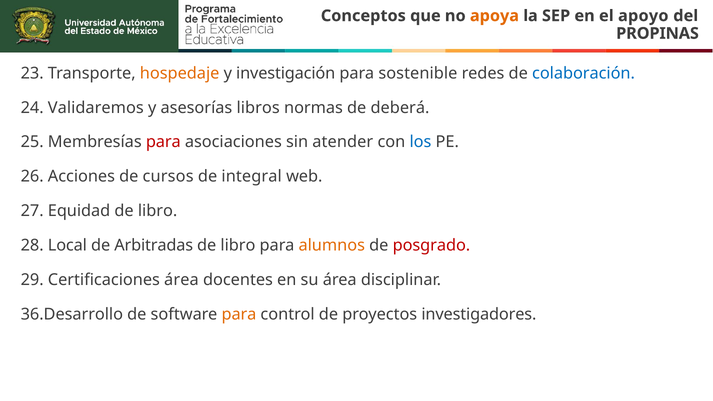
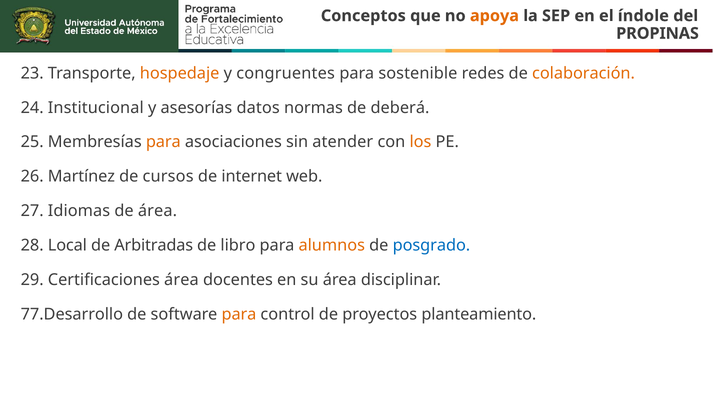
apoyo: apoyo -> índole (643, 16)
investigación: investigación -> congruentes (286, 73)
colaboración colour: blue -> orange (583, 73)
Validaremos: Validaremos -> Institucional (96, 108)
libros: libros -> datos (258, 108)
para colour: red -> orange (163, 142)
los colour: blue -> orange (420, 142)
Acciones: Acciones -> Martínez (81, 177)
integral: integral -> internet (252, 177)
Equidad: Equidad -> Idiomas (79, 211)
libro: libro -> área (158, 211)
posgrado colour: red -> blue (431, 245)
36.Desarrollo: 36.Desarrollo -> 77.Desarrollo (72, 314)
investigadores: investigadores -> planteamiento (479, 314)
